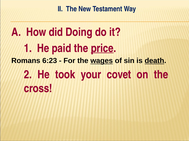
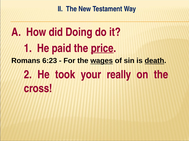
covet: covet -> really (119, 75)
